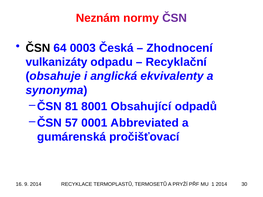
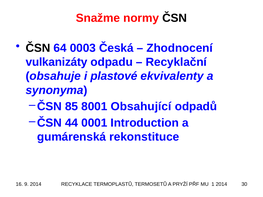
Neznám: Neznám -> Snažme (98, 18)
ČSN colour: purple -> black (175, 18)
anglická: anglická -> plastové (114, 76)
81: 81 -> 85 (72, 107)
57: 57 -> 44 (72, 123)
Abbreviated: Abbreviated -> Introduction (145, 123)
pročišťovací: pročišťovací -> rekonstituce (144, 137)
